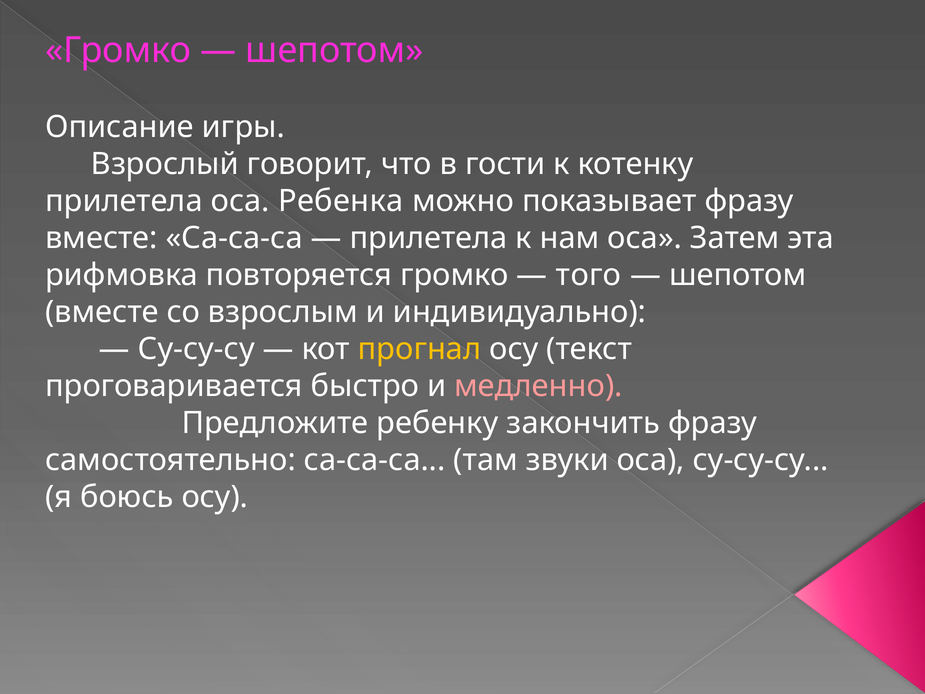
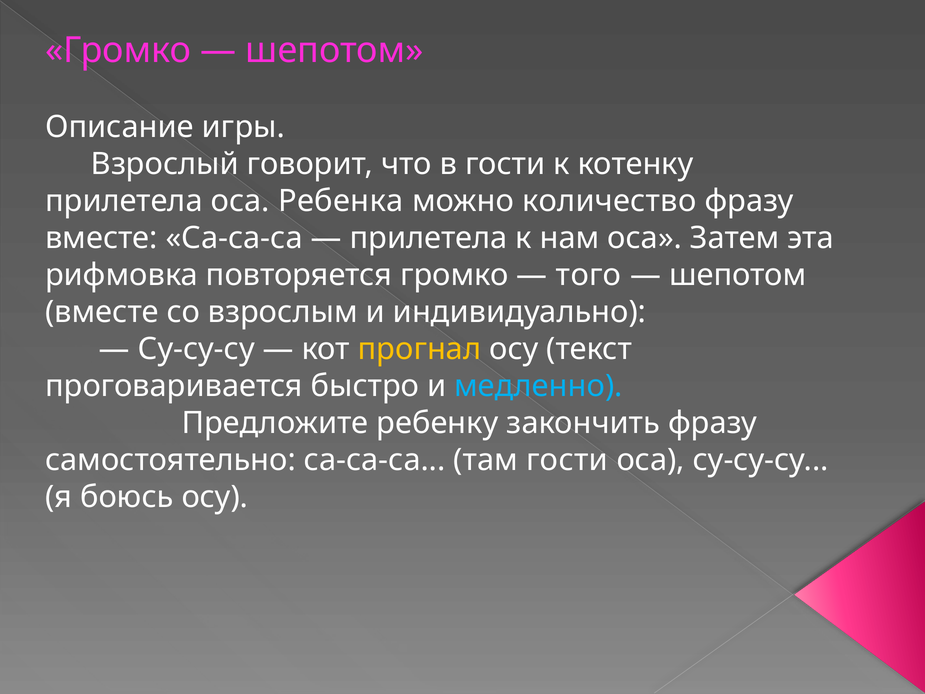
показывает: показывает -> количество (609, 201)
медленно colour: pink -> light blue (538, 386)
там звуки: звуки -> гости (567, 460)
